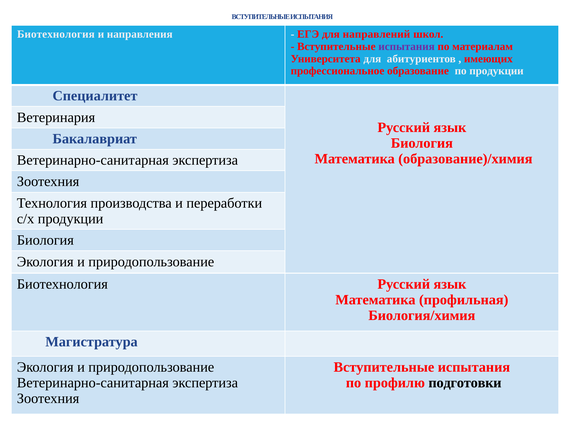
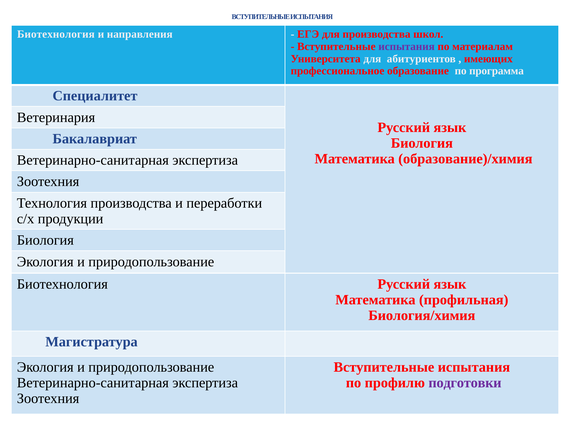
для направлений: направлений -> производства (377, 34)
по продукции: продукции -> программа (497, 71)
подготовки colour: black -> purple (465, 383)
